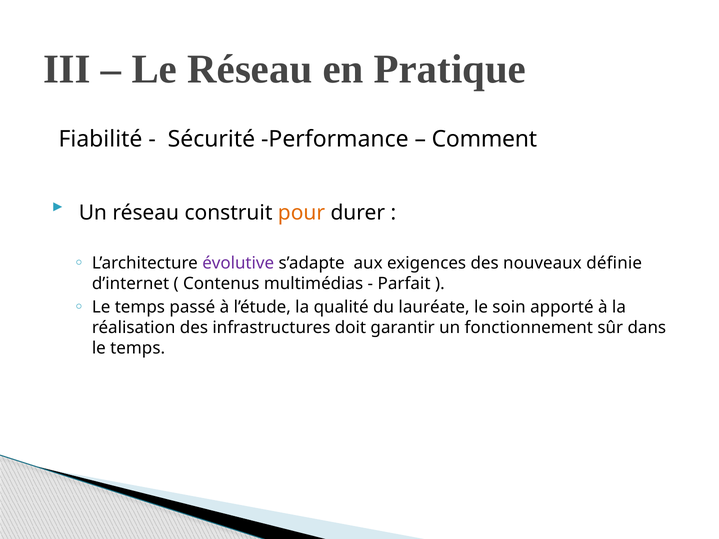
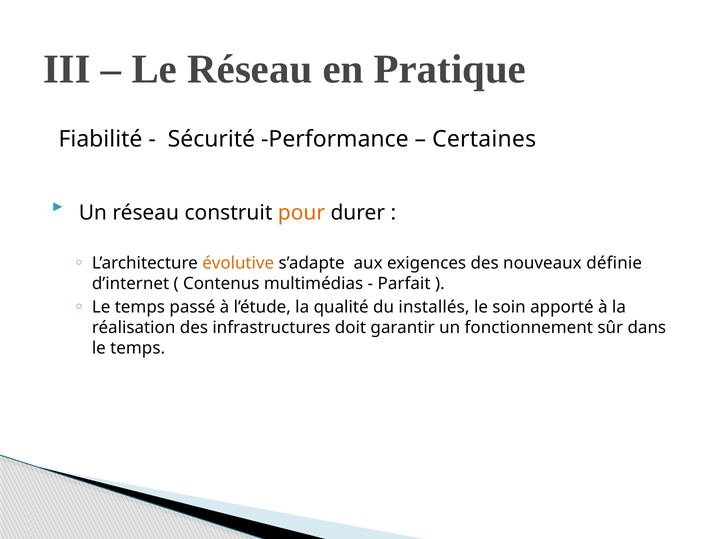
Comment: Comment -> Certaines (484, 139)
évolutive colour: purple -> orange (238, 263)
lauréate: lauréate -> installés (434, 307)
